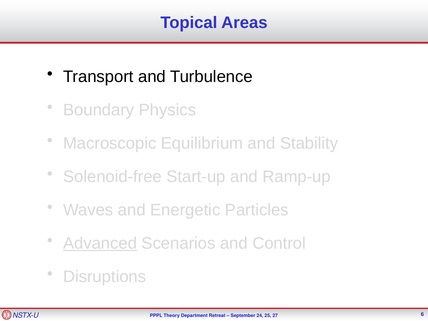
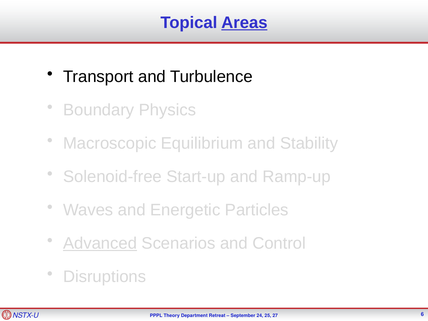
Areas underline: none -> present (244, 23)
